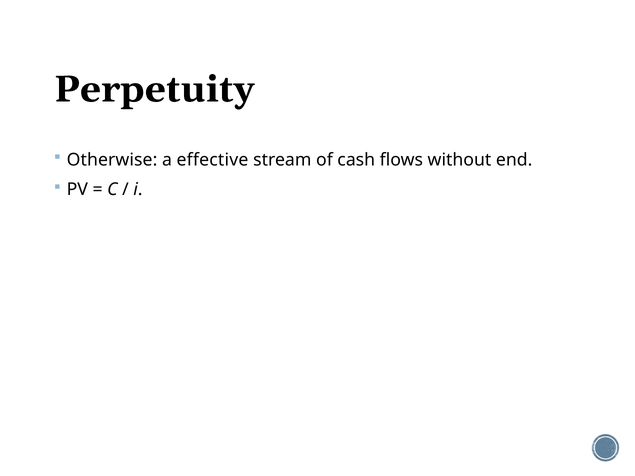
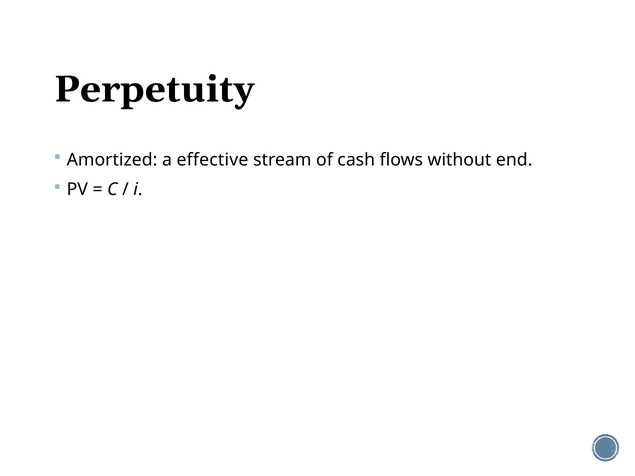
Otherwise: Otherwise -> Amortized (112, 160)
